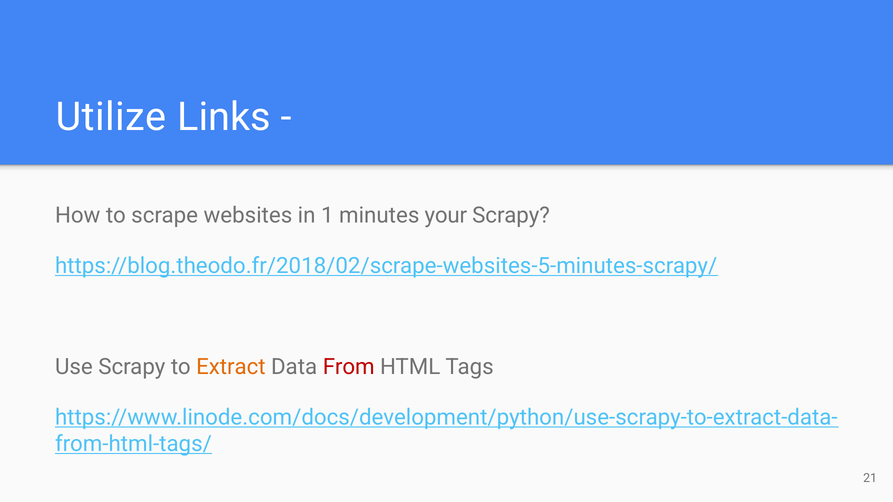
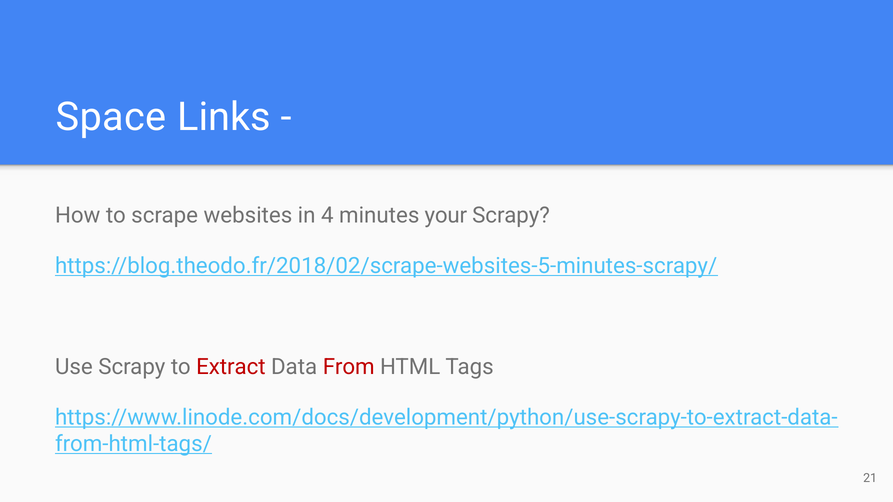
Utilize: Utilize -> Space (111, 117)
1: 1 -> 4 (327, 215)
Extract colour: orange -> red (231, 367)
